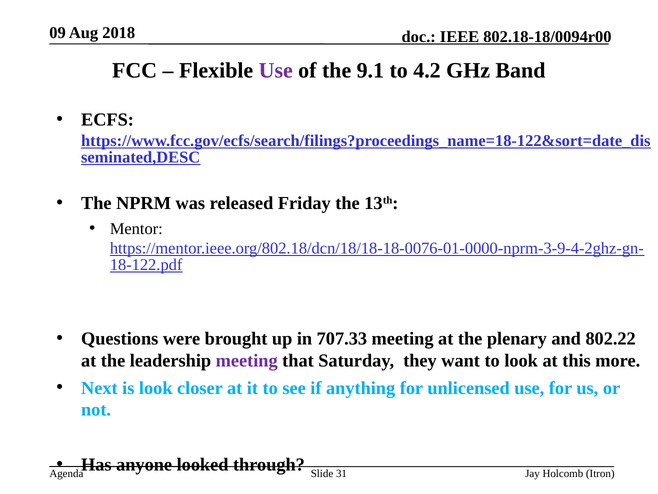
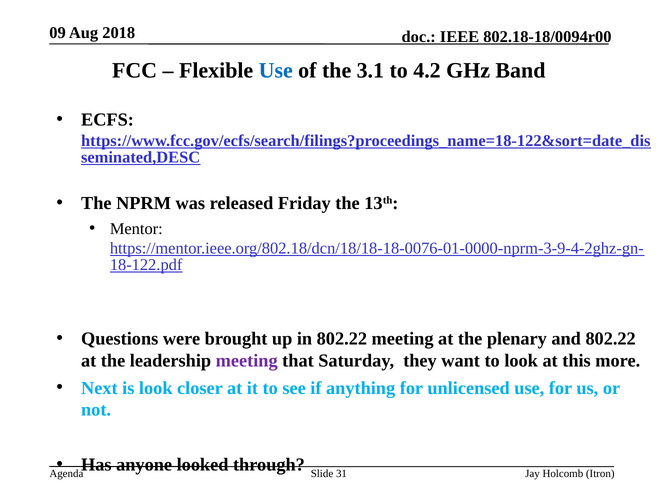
Use colour: purple -> blue (276, 71)
9.1: 9.1 -> 3.1 (370, 71)
in 707.33: 707.33 -> 802.22 (342, 338)
